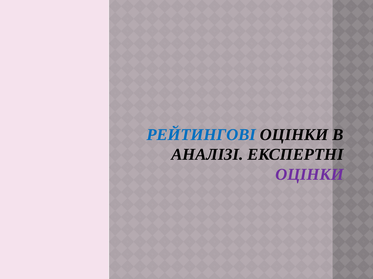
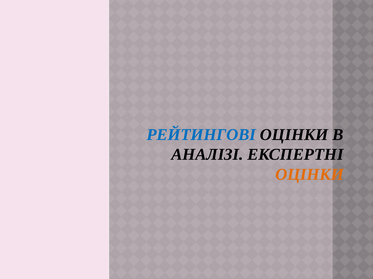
ОЦІНКИ colour: purple -> orange (310, 175)
